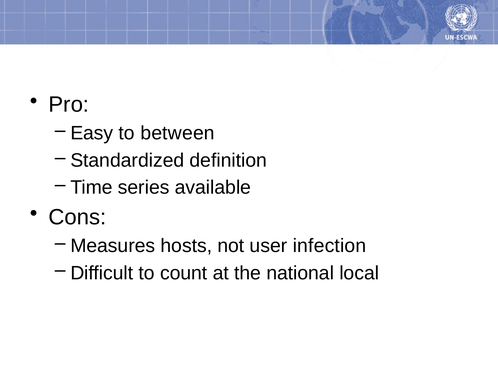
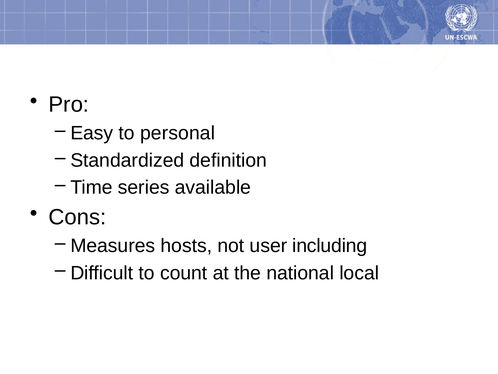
between: between -> personal (178, 133)
infection: infection -> including (330, 245)
